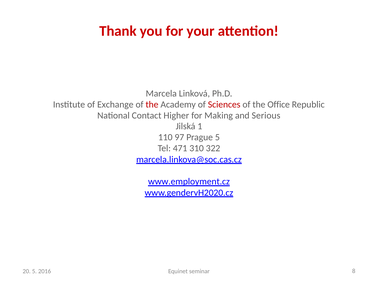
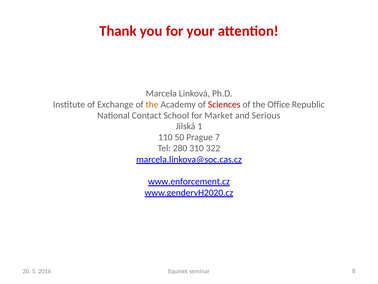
the colour: red -> orange (152, 104)
Higher: Higher -> School (176, 115)
Making: Making -> Market (219, 115)
97: 97 -> 50 (179, 137)
Prague 5: 5 -> 7 (217, 137)
471: 471 -> 280 (180, 148)
www.employment.cz: www.employment.cz -> www.enforcement.cz (189, 181)
